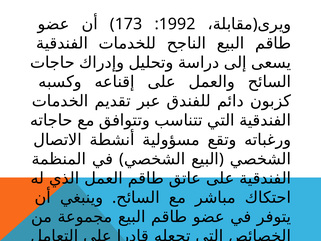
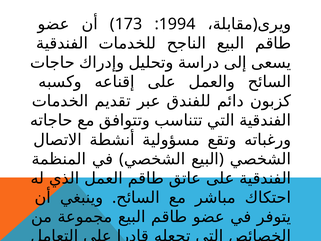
1992: 1992 -> 1994 (177, 24)
